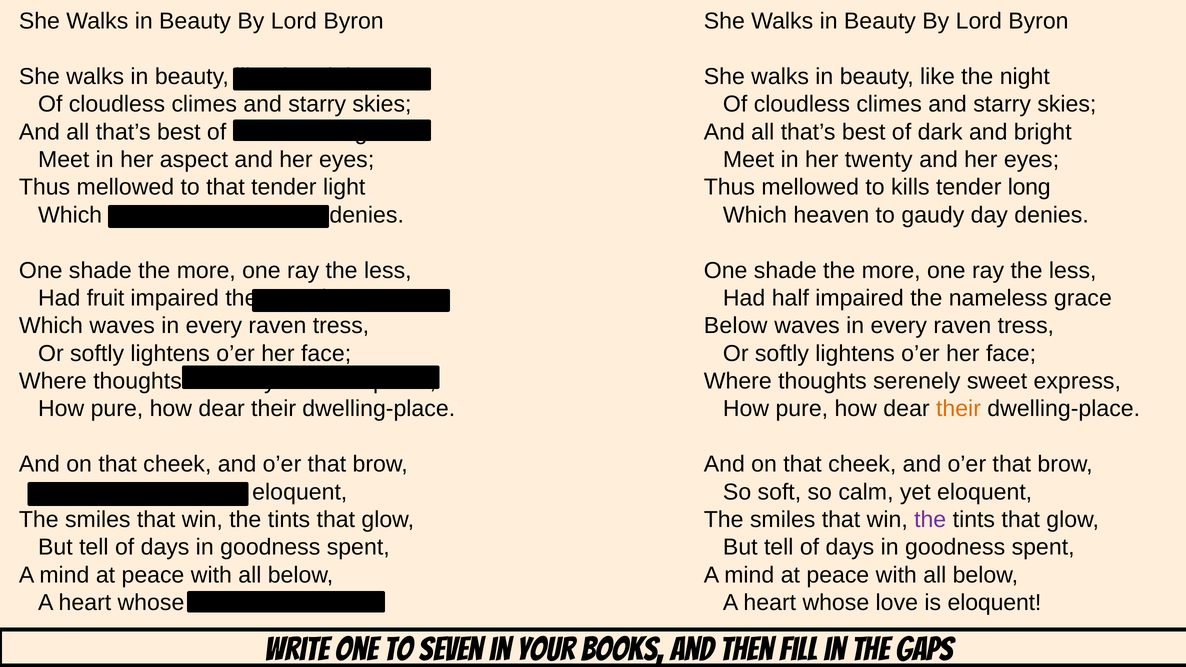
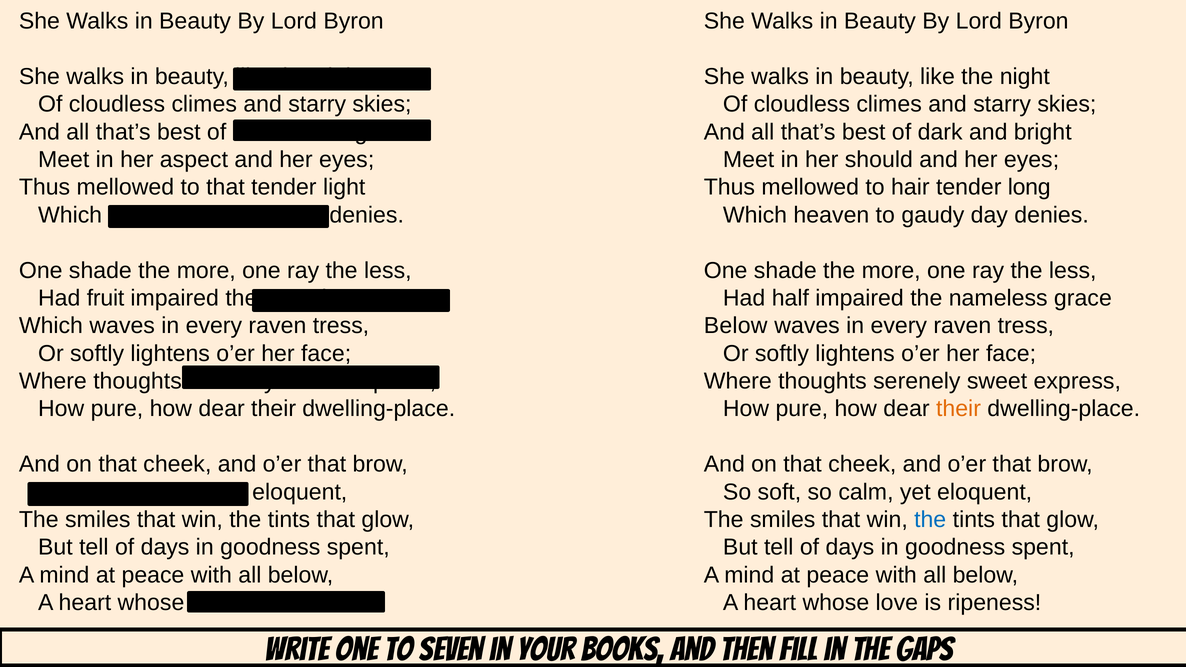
twenty: twenty -> should (879, 160)
kills: kills -> hair (910, 187)
the colour: purple -> blue (930, 520)
is eloquent: eloquent -> ripeness (994, 603)
